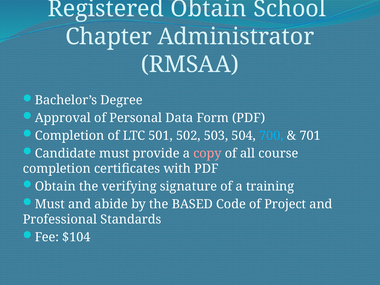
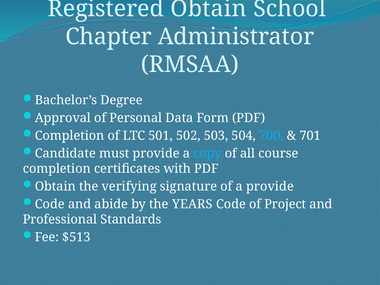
copy colour: pink -> light blue (207, 153)
a training: training -> provide (270, 186)
Must: Must -> Code (50, 204)
BASED: BASED -> YEARS (192, 204)
$104: $104 -> $513 (76, 237)
